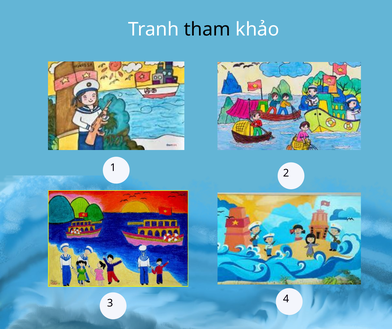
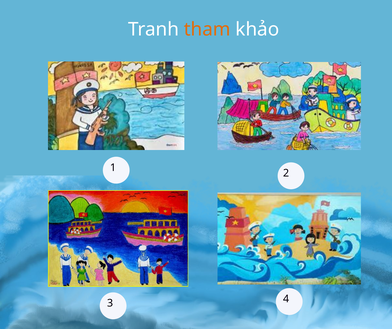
tham colour: black -> orange (207, 29)
